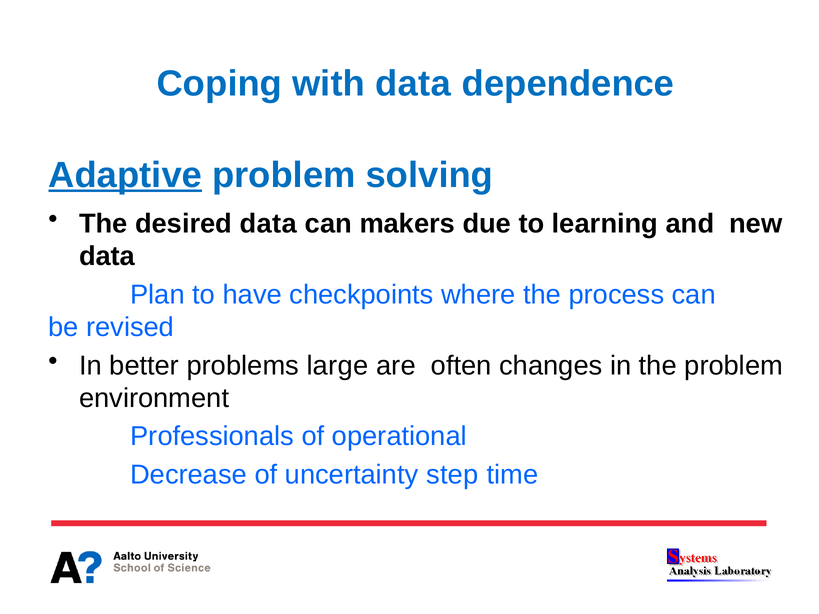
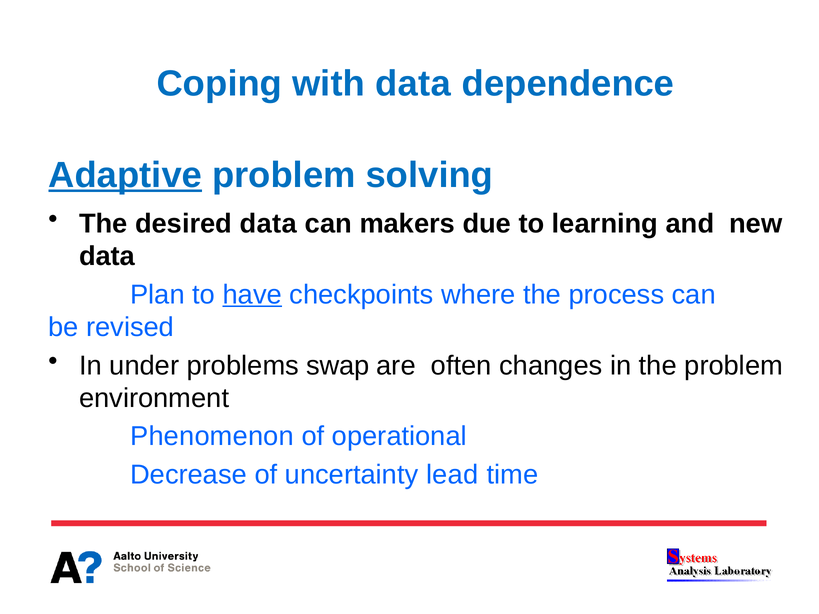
have underline: none -> present (252, 295)
better: better -> under (144, 366)
large: large -> swap (338, 366)
Professionals: Professionals -> Phenomenon (212, 437)
step: step -> lead (452, 475)
